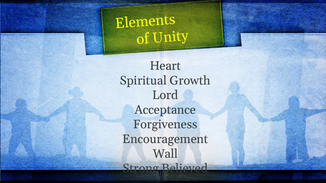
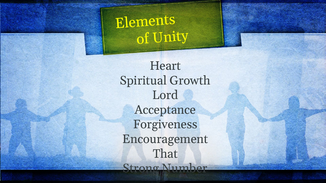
Wall: Wall -> That (165, 154)
Believed: Believed -> Number (185, 169)
